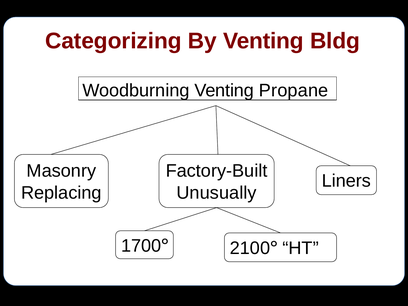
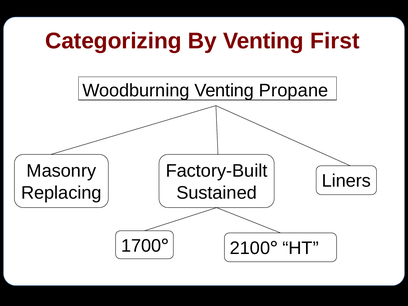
Bldg: Bldg -> First (335, 41)
Unusually: Unusually -> Sustained (217, 193)
